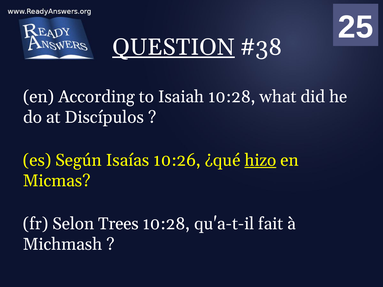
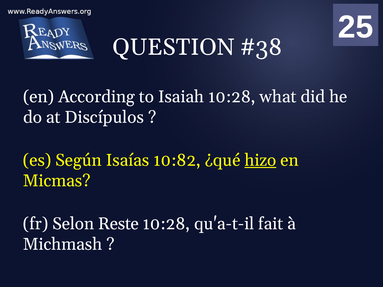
QUESTION underline: present -> none (174, 47)
10:26: 10:26 -> 10:82 (177, 160)
Trees: Trees -> Reste (119, 224)
